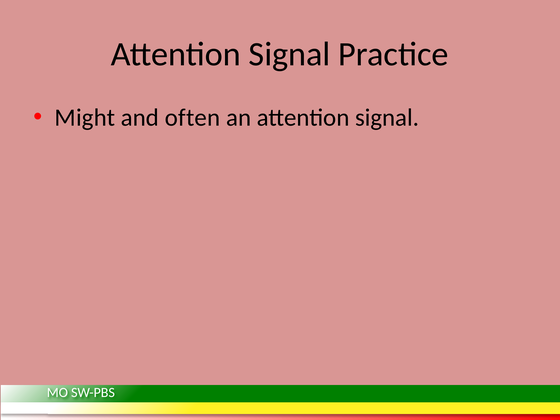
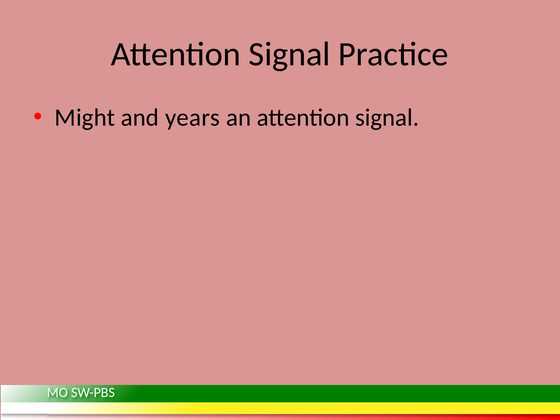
often: often -> years (193, 117)
